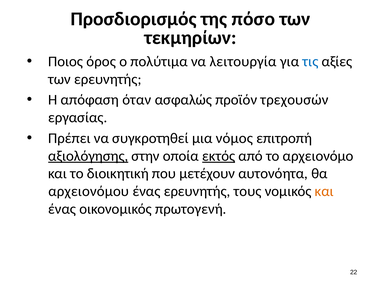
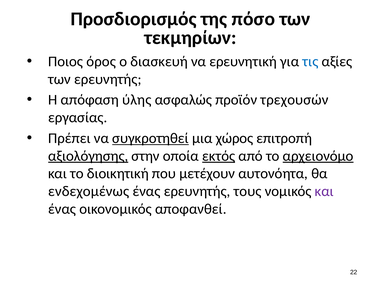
πολύτιμα: πολύτιμα -> διασκευή (159, 62)
λειτουργία: λειτουργία -> ερευνητική (243, 62)
όταν: όταν -> ύλης (137, 100)
συγκροτηθεί underline: none -> present (150, 138)
νόμος: νόμος -> χώρος (235, 138)
αρχειονόμο underline: none -> present (318, 156)
αρχειονόμου: αρχειονόμου -> ενδεχομένως (89, 191)
και colour: orange -> purple (324, 191)
πρωτογενή: πρωτογενή -> αποφανθεί (191, 209)
